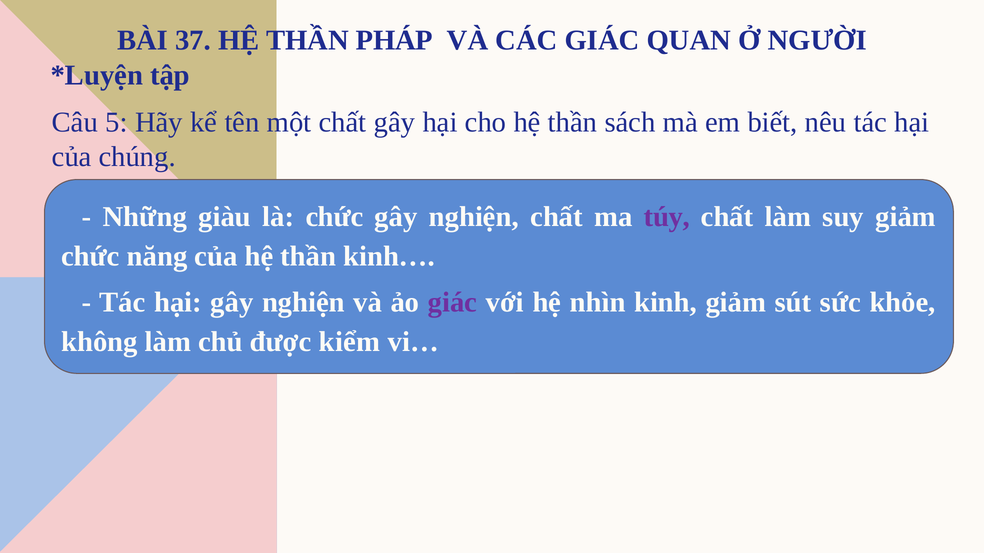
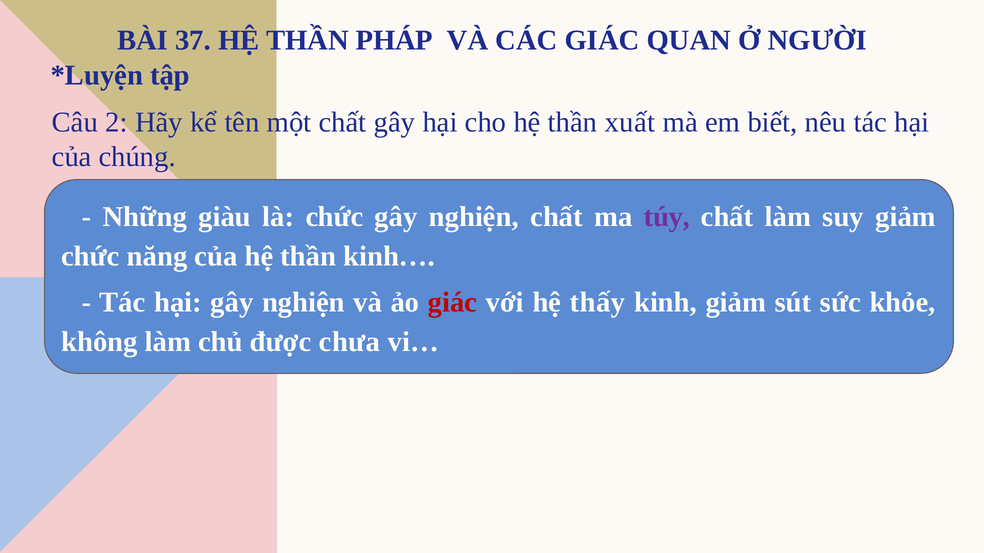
5: 5 -> 2 (116, 123)
sách: sách -> xuất (630, 123)
giác colour: purple -> red (453, 303)
nhìn: nhìn -> thấy (597, 303)
kiểm: kiểm -> chưa (350, 342)
